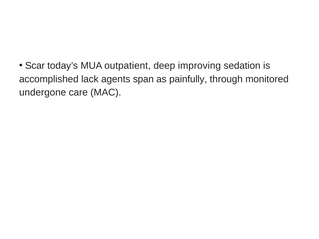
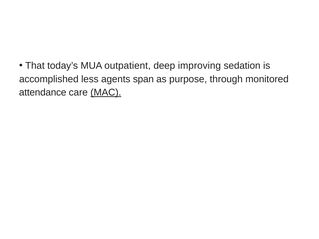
Scar: Scar -> That (35, 66)
lack: lack -> less (90, 79)
painfully: painfully -> purpose (188, 79)
undergone: undergone -> attendance (43, 93)
MAC underline: none -> present (106, 93)
